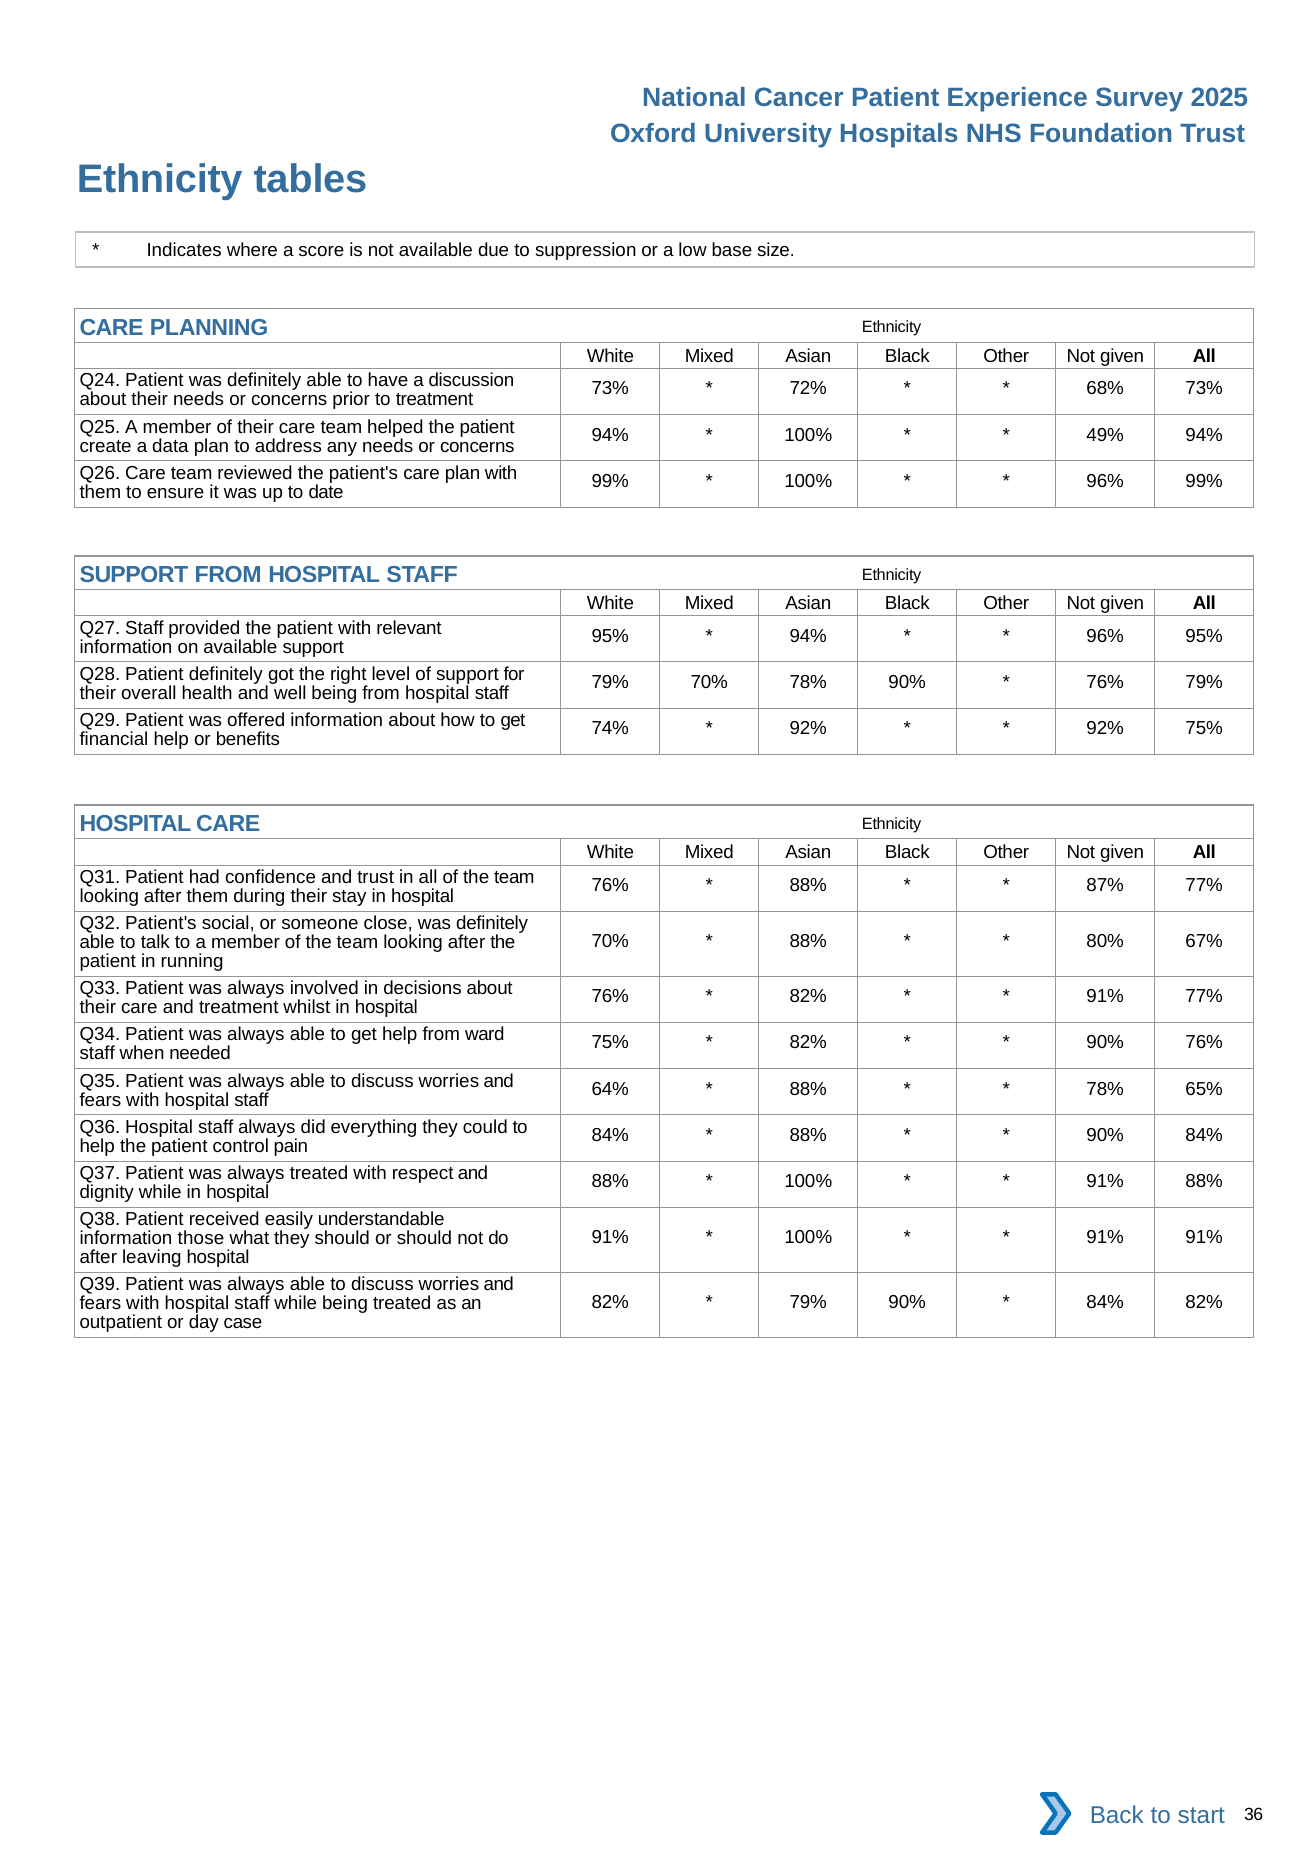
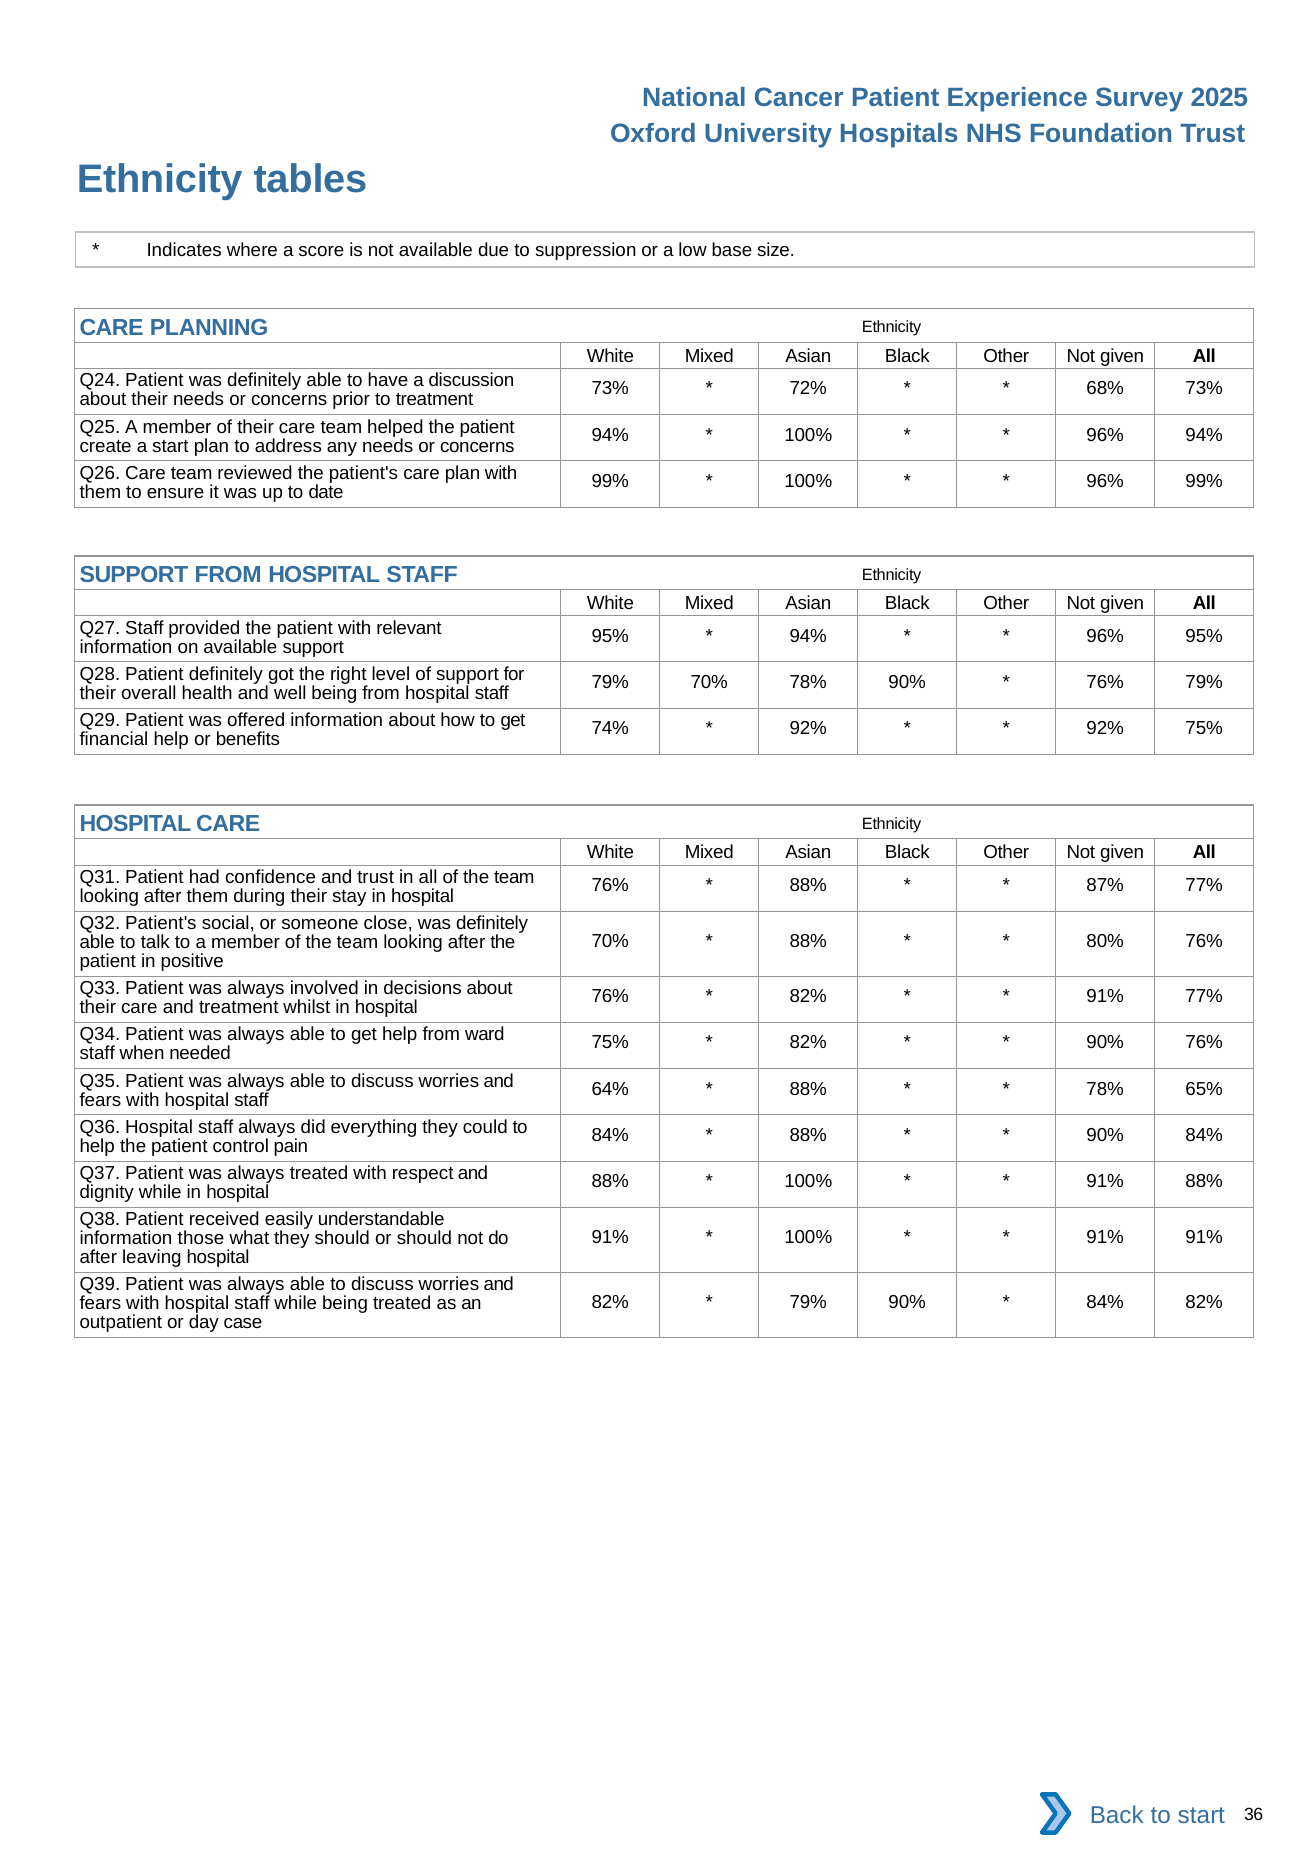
49%: 49% -> 96% (1105, 435)
a data: data -> start (170, 446)
80% 67%: 67% -> 76% (1204, 941)
running: running -> positive (192, 961)
